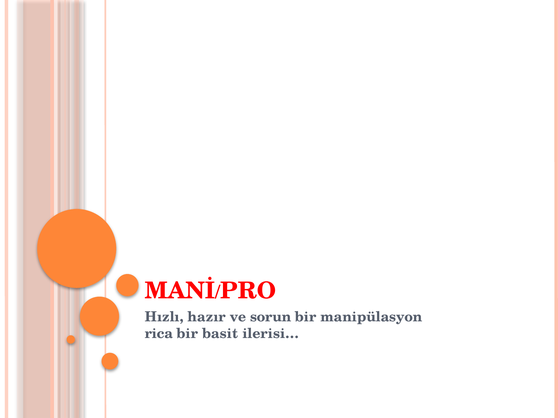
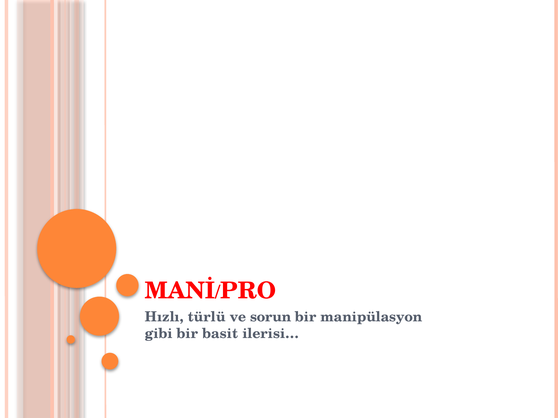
hazır: hazır -> türlü (207, 317)
rica: rica -> gibi (159, 334)
